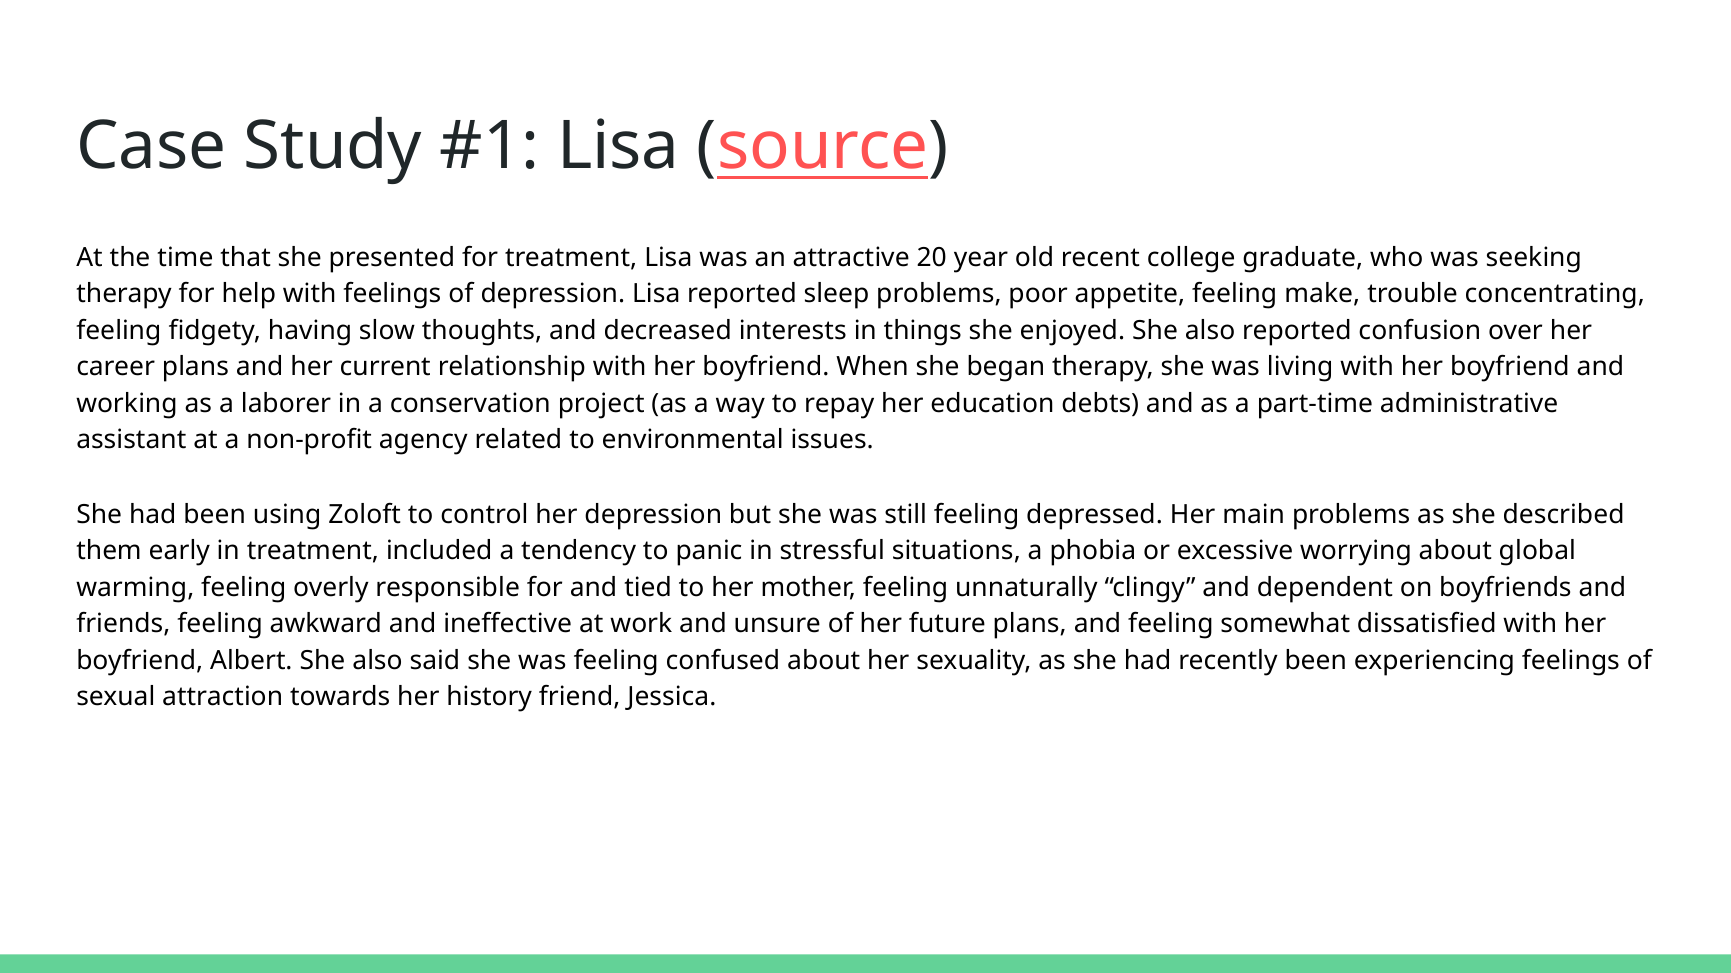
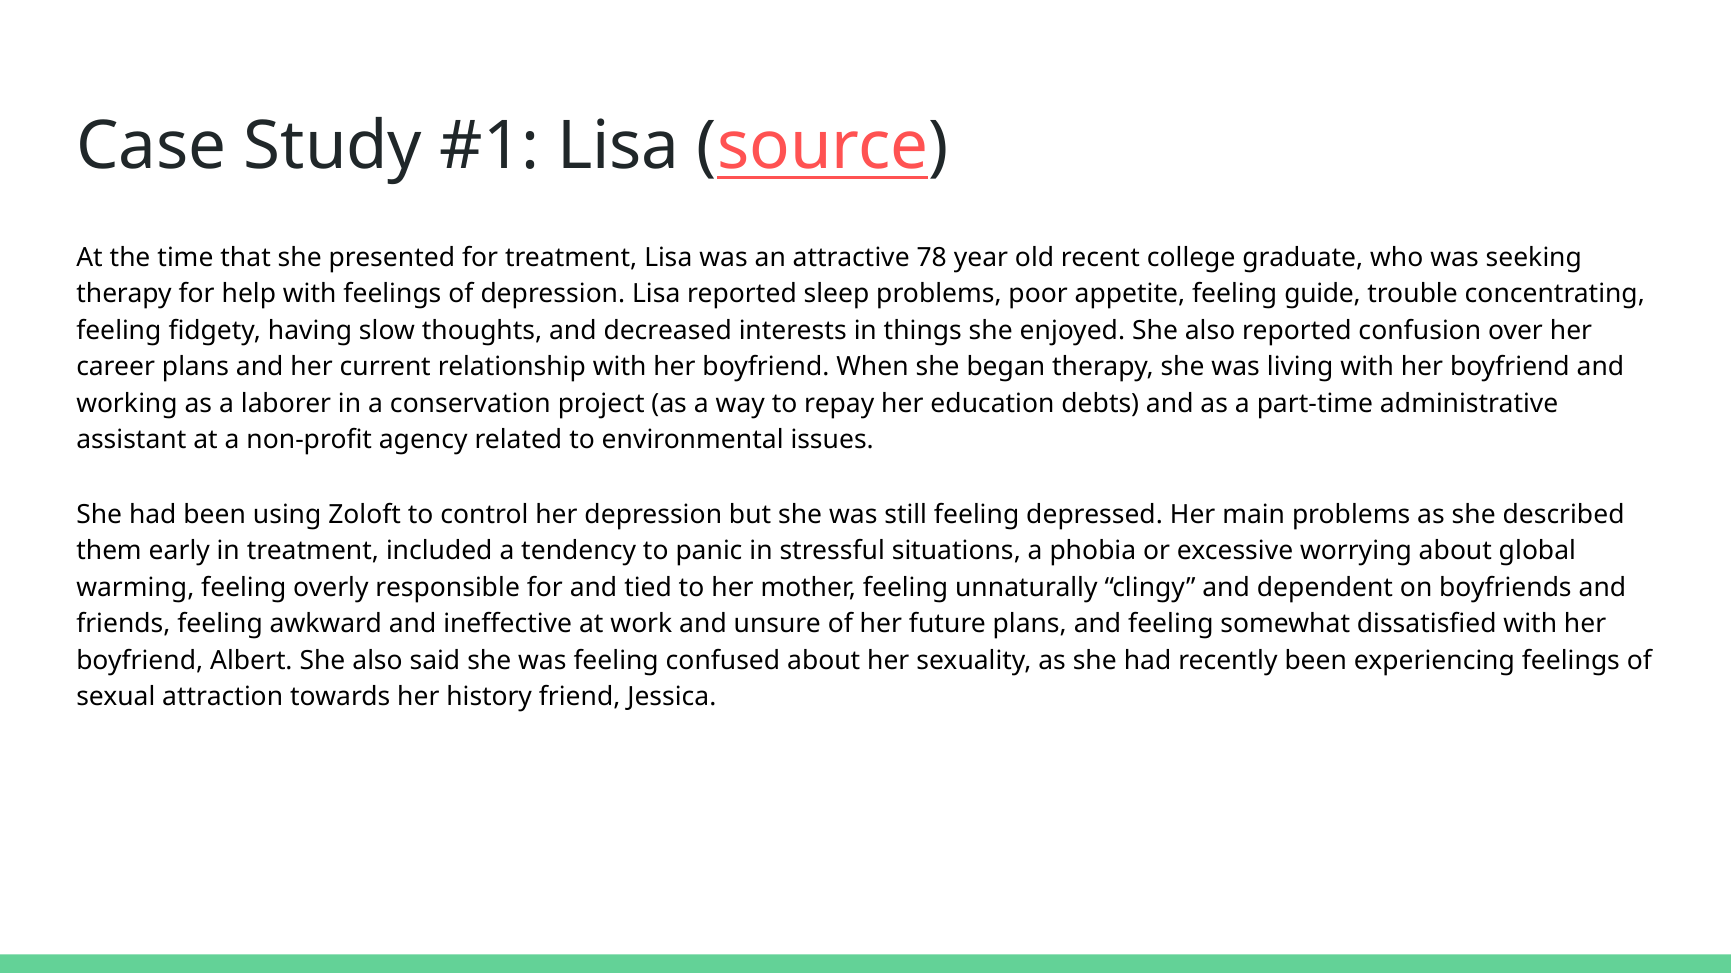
20: 20 -> 78 (932, 258)
make: make -> guide (1322, 294)
